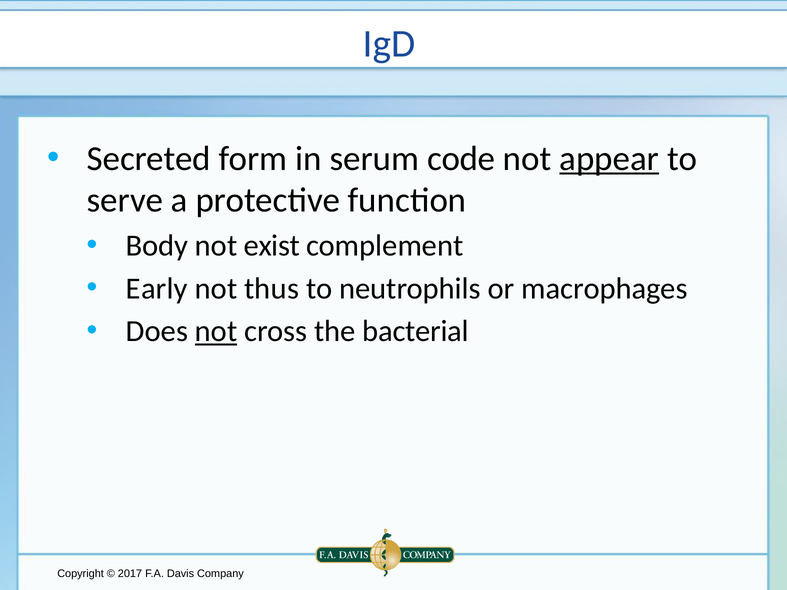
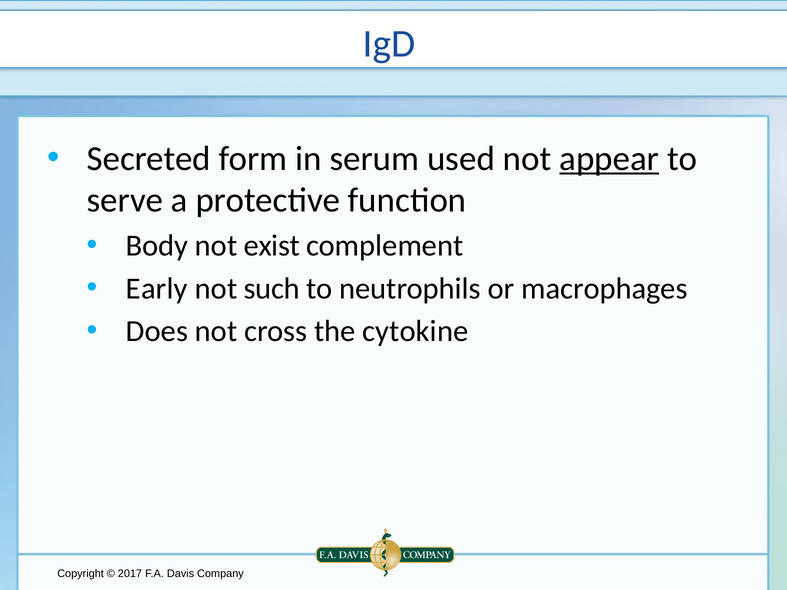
code: code -> used (461, 159)
thus: thus -> such (272, 289)
not underline: present -> none (216, 331)
bacterial: bacterial -> cytokine (415, 331)
